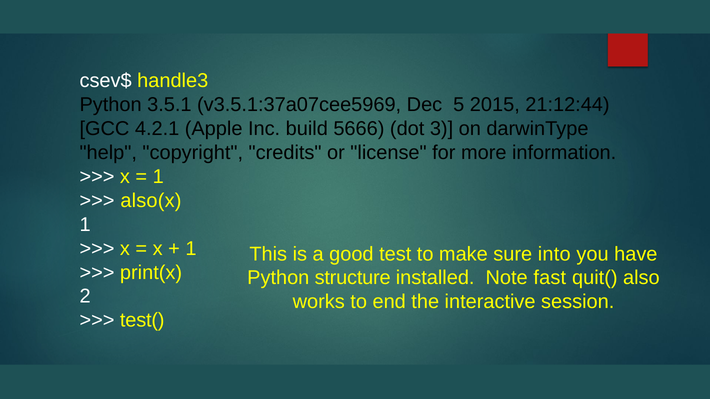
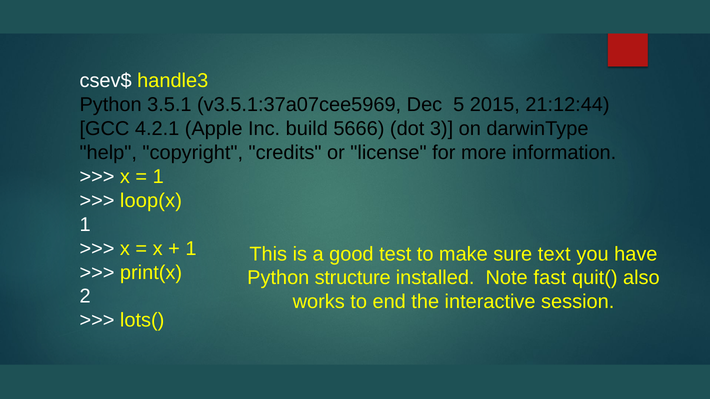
also(x: also(x -> loop(x (151, 201)
into: into -> text (554, 254)
test(: test( -> lots( (142, 321)
